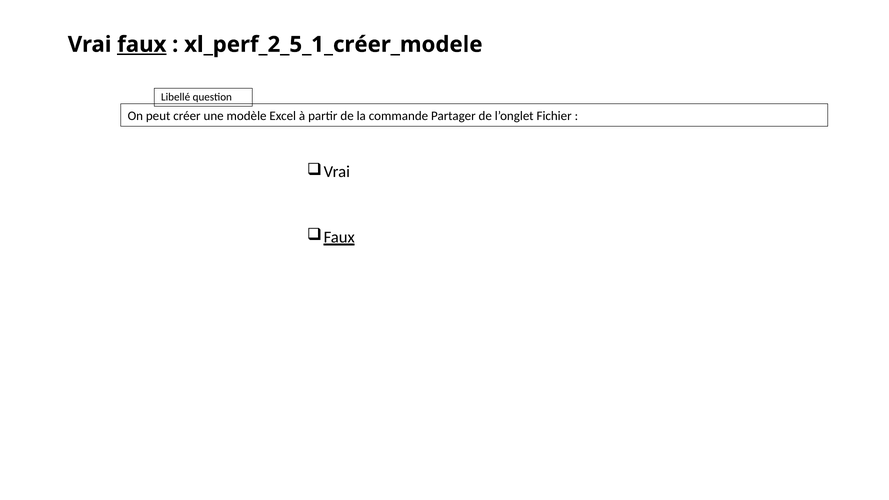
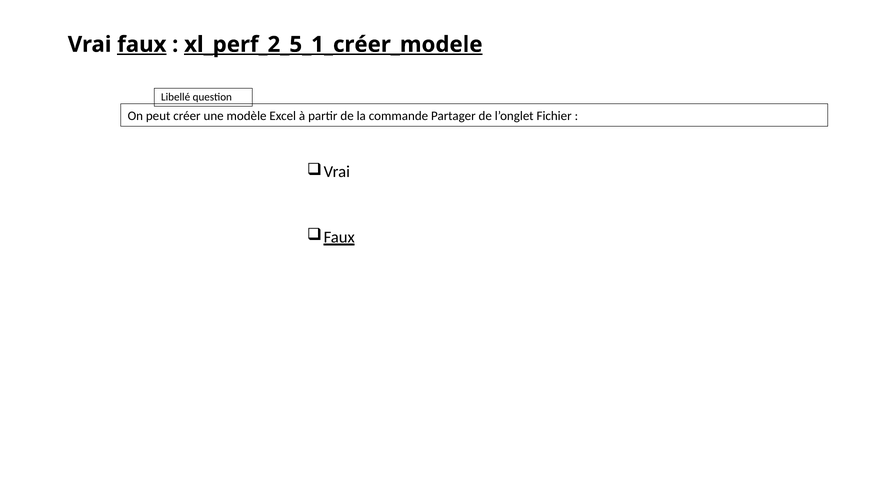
xl_perf_2_5_1_créer_modele underline: none -> present (333, 45)
